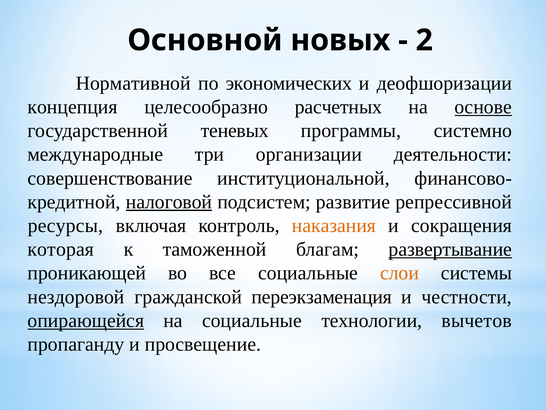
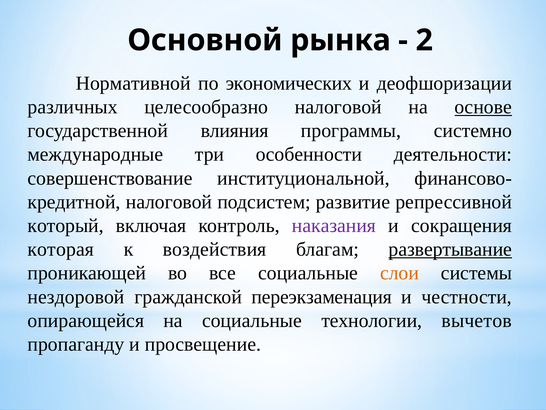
новых: новых -> рынка (340, 40)
концепция: концепция -> различных (73, 107)
целесообразно расчетных: расчетных -> налоговой (338, 107)
теневых: теневых -> влияния (235, 131)
организации: организации -> особенности (309, 154)
налоговой underline: present -> none (169, 202)
ресурсы: ресурсы -> который (66, 225)
наказания colour: orange -> purple (334, 225)
таможенной: таможенной -> воздействия (215, 249)
опирающейся underline: present -> none (86, 320)
